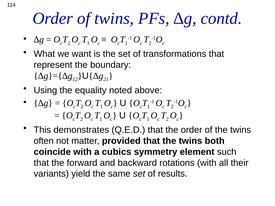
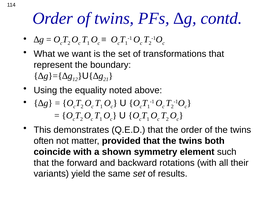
cubics: cubics -> shown (117, 152)
